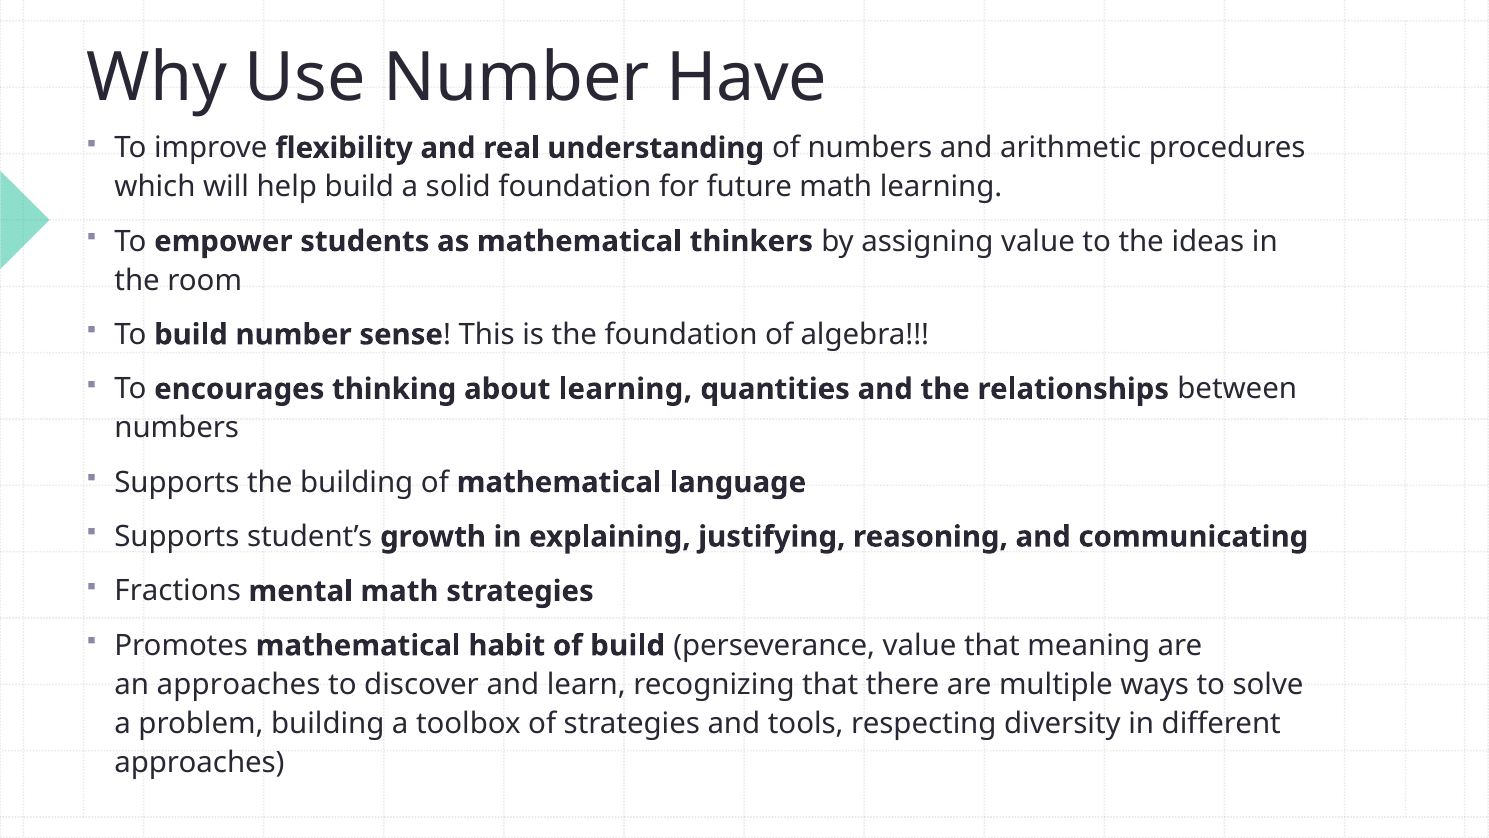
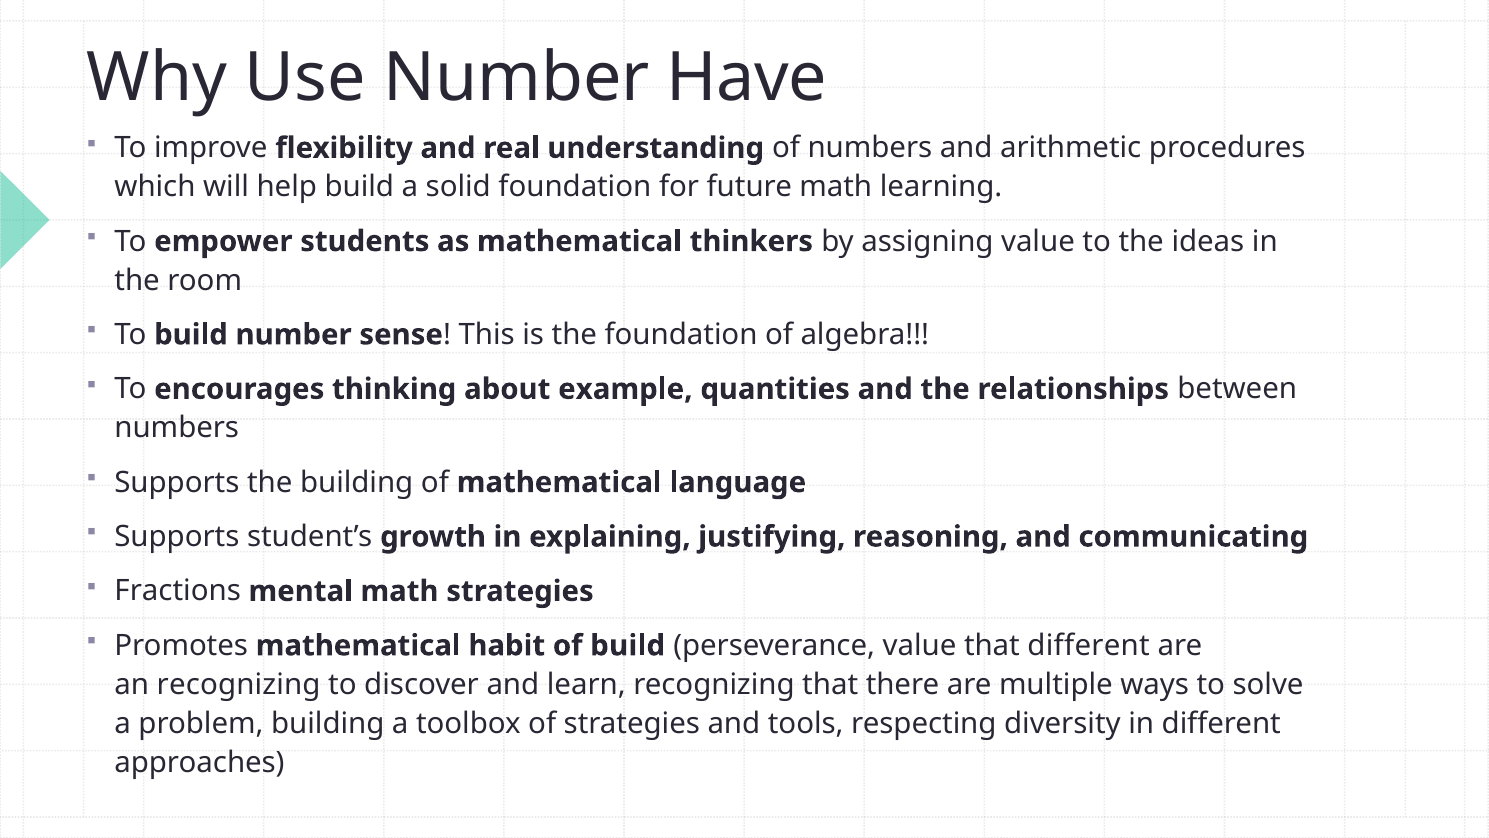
about learning: learning -> example (625, 389)
that meaning: meaning -> different (1089, 645)
an approaches: approaches -> recognizing (239, 684)
